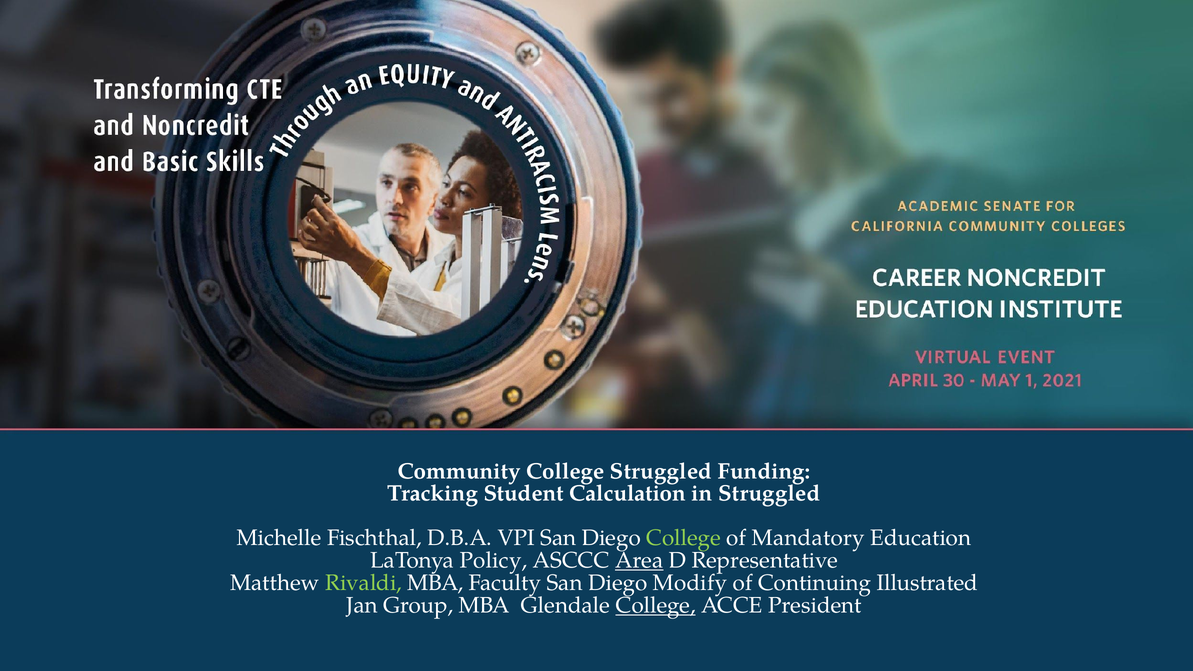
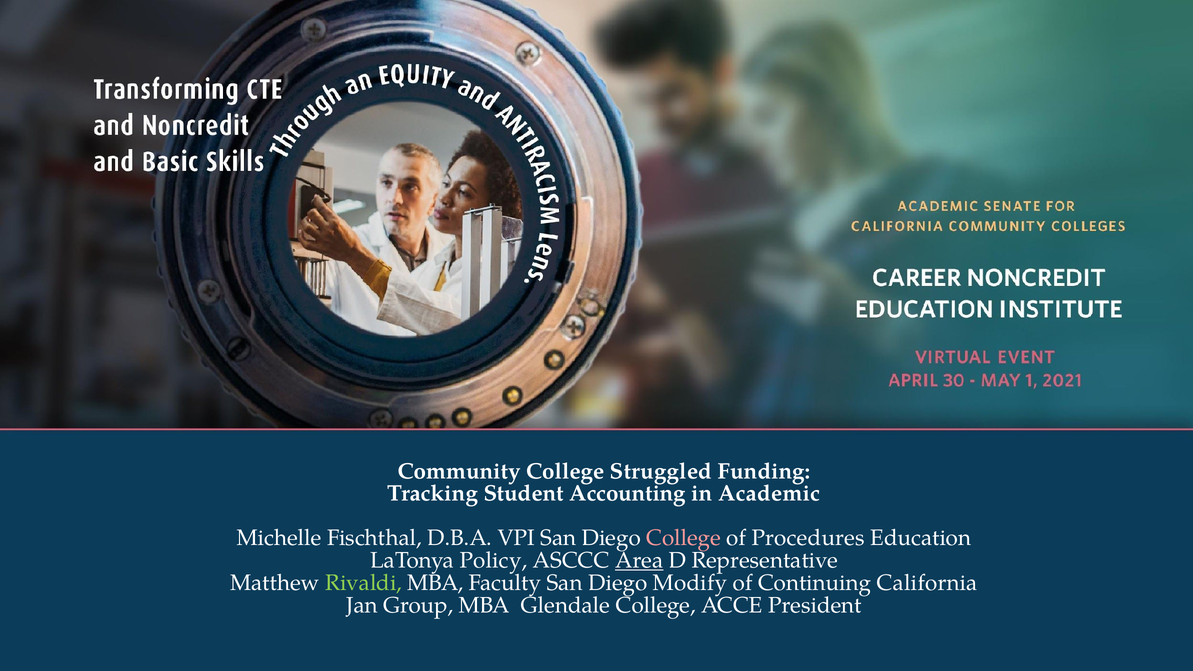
Calculation: Calculation -> Accounting (628, 493)
in Struggled: Struggled -> Academic (769, 493)
College colour: light green -> pink (684, 538)
Mandatory: Mandatory -> Procedures (808, 538)
Illustrated: Illustrated -> California (927, 583)
College underline: present -> none (656, 605)
